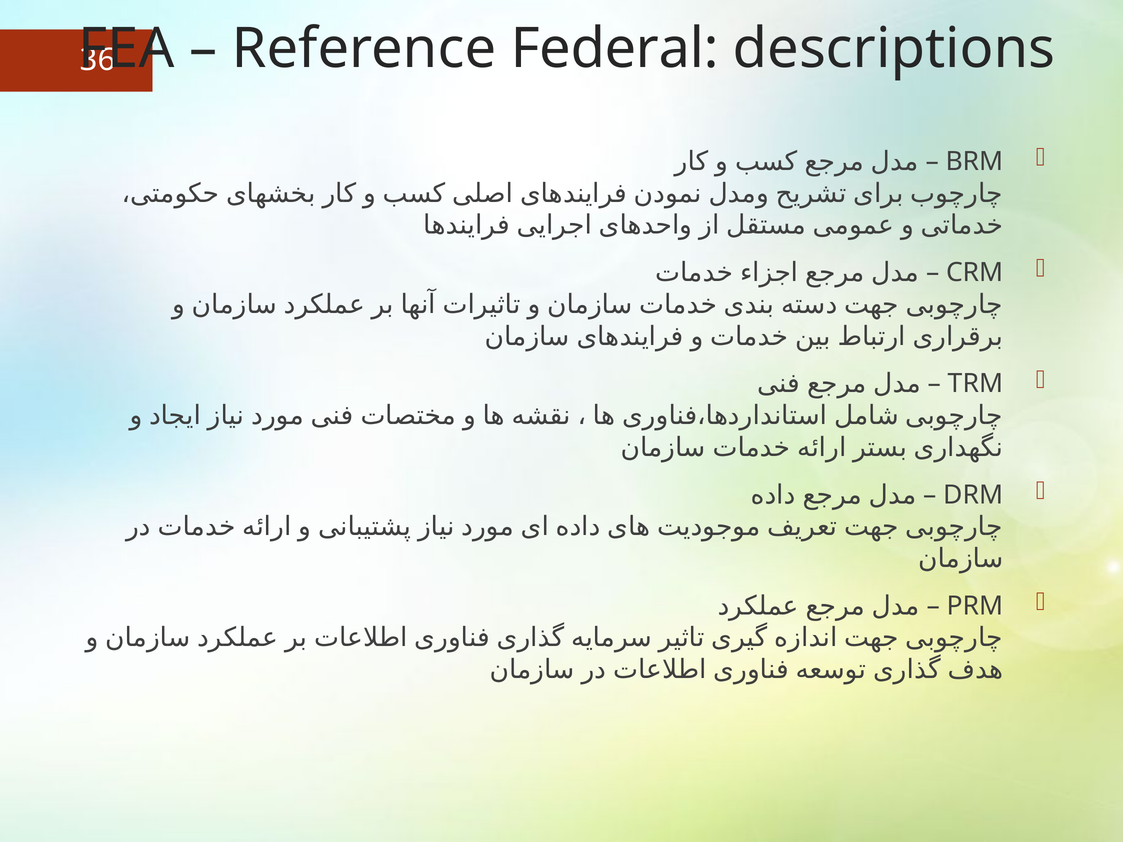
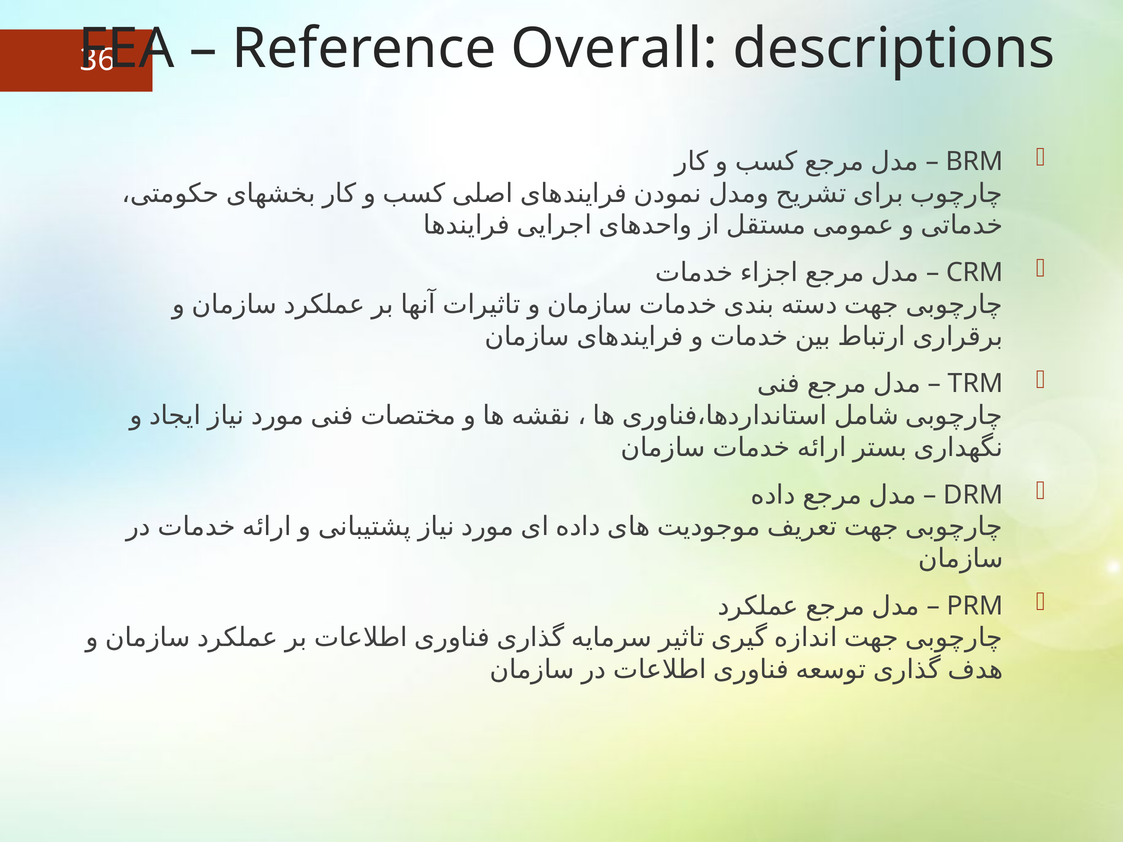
Federal: Federal -> Overall (614, 49)
